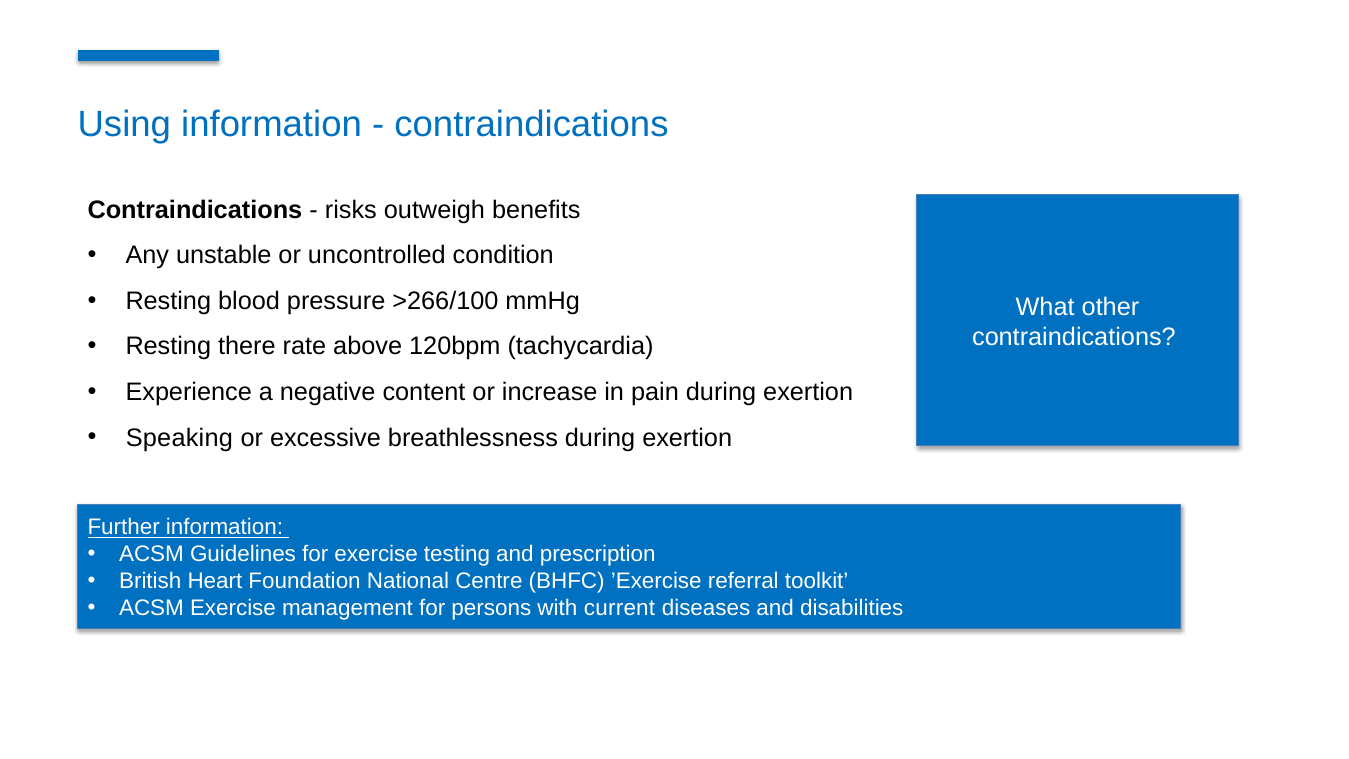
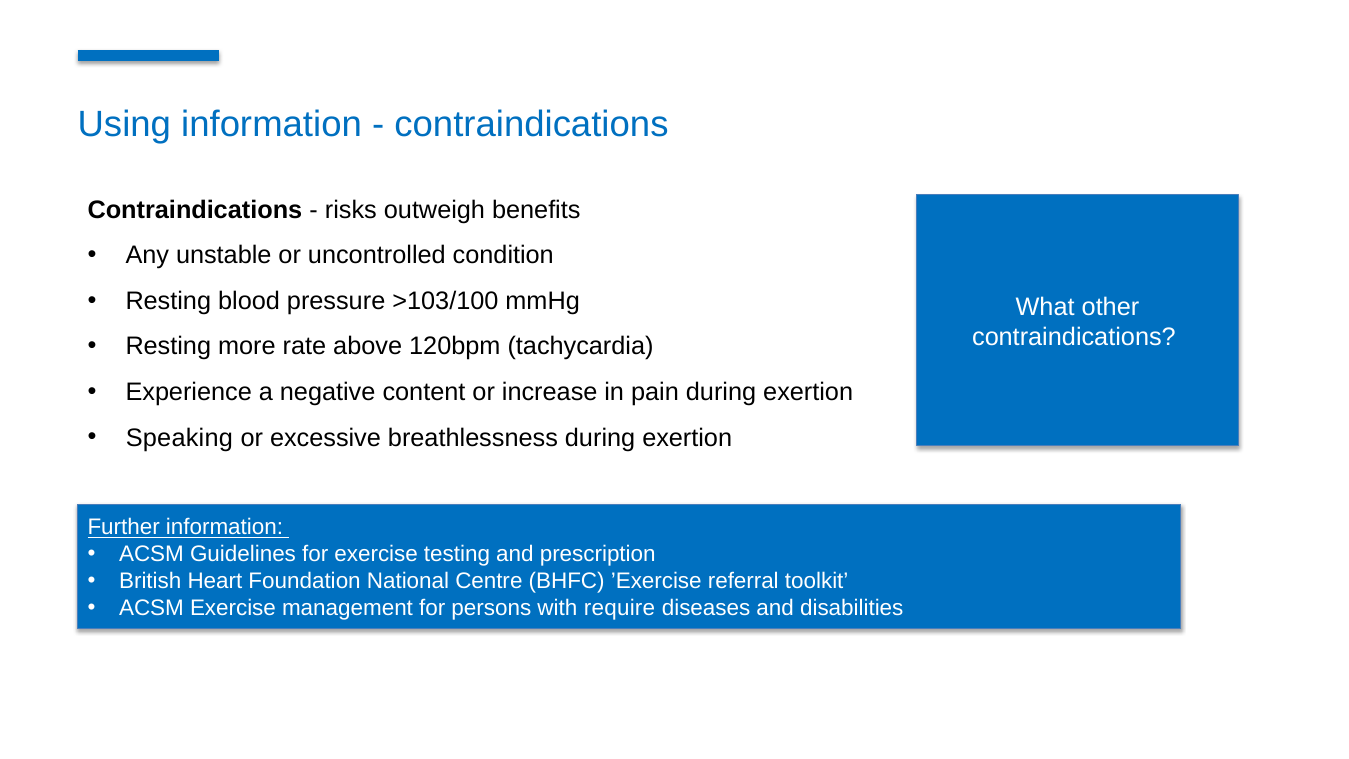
>266/100: >266/100 -> >103/100 (445, 301)
there: there -> more (247, 347)
current: current -> require (620, 608)
